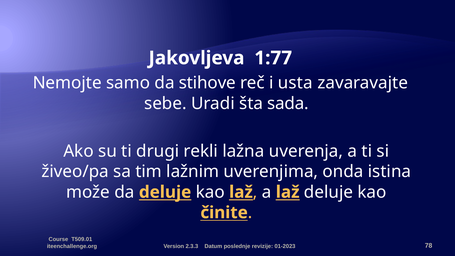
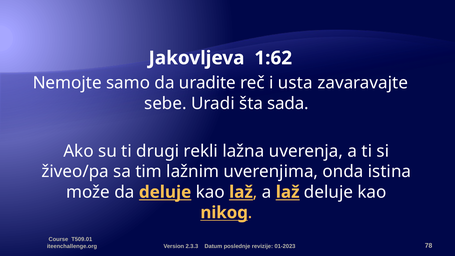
1:77: 1:77 -> 1:62 (273, 58)
stihove: stihove -> uradite (207, 83)
činite: činite -> nikog (224, 213)
